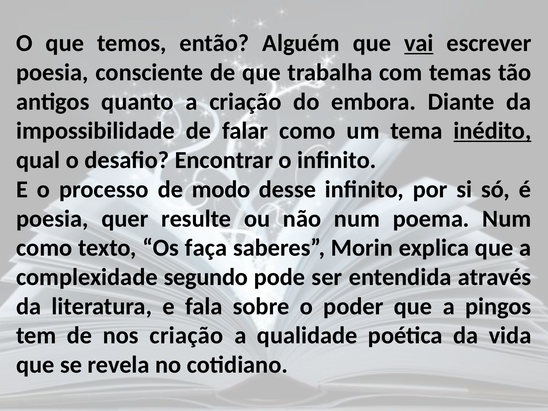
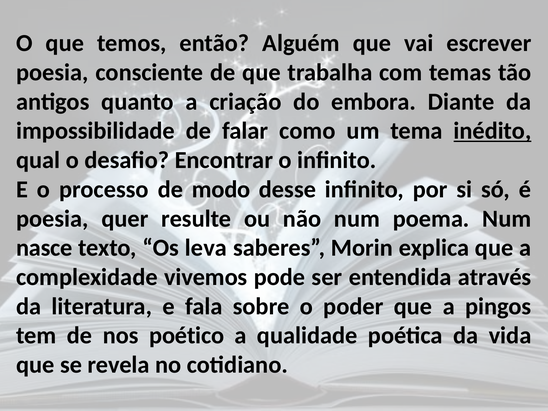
vai underline: present -> none (419, 43)
como: como -> nasce (44, 248)
faça: faça -> leva (206, 248)
segundo: segundo -> vivemos (206, 277)
nos criação: criação -> poético (187, 336)
